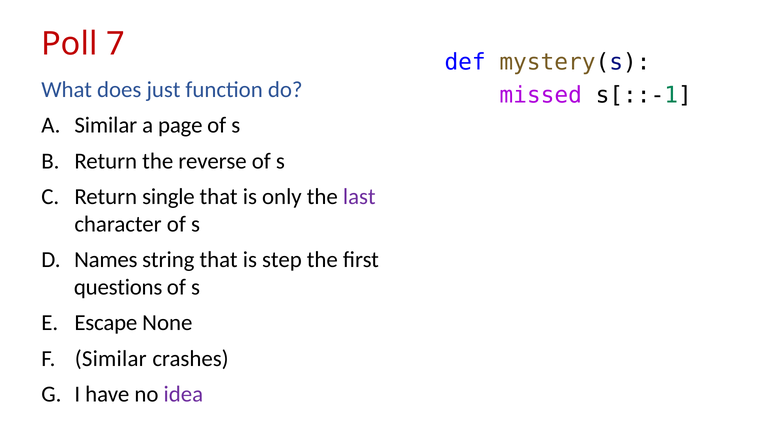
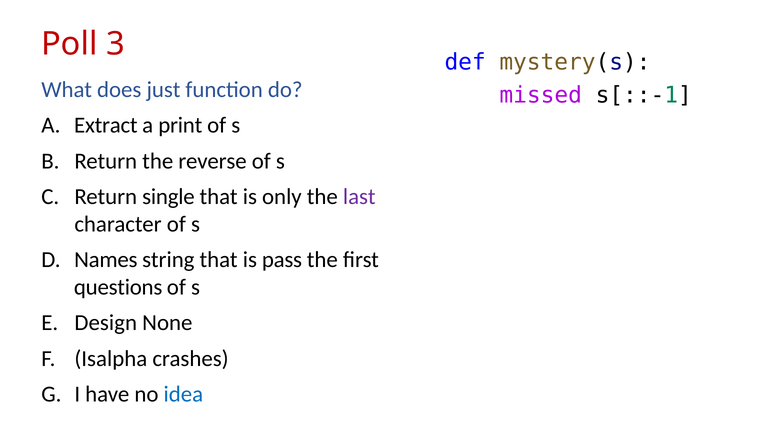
7: 7 -> 3 (115, 44)
A Similar: Similar -> Extract (106, 125)
page: page -> print (180, 125)
step: step -> pass (282, 260)
Escape: Escape -> Design (106, 323)
Similar: Similar -> Isalpha (111, 358)
idea colour: purple -> blue (183, 394)
